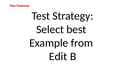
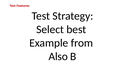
Edit: Edit -> Also (58, 57)
